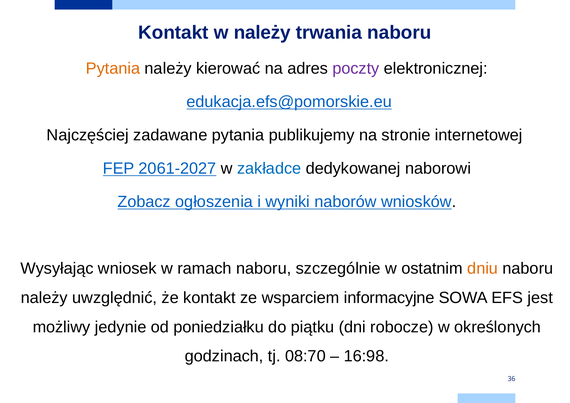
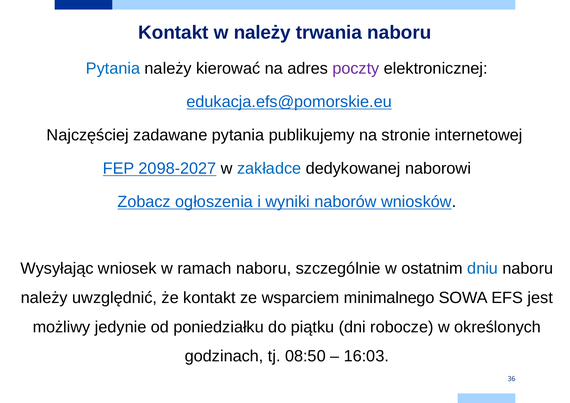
Pytania colour: orange -> blue (113, 69)
2061-2027: 2061-2027 -> 2098-2027 (177, 169)
dniu colour: orange -> blue (483, 269)
informacyjne: informacyjne -> minimalnego (389, 298)
08:70: 08:70 -> 08:50 (305, 356)
16:98: 16:98 -> 16:03 (366, 356)
